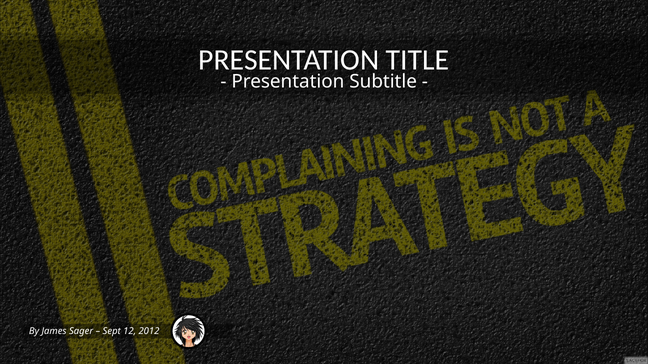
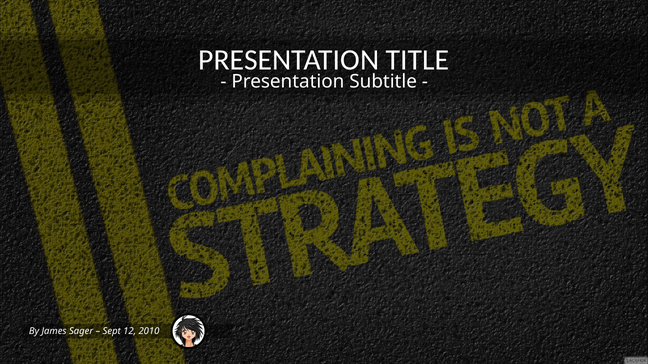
2012: 2012 -> 2010 (149, 332)
